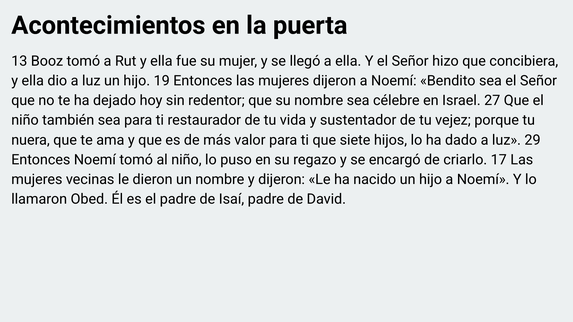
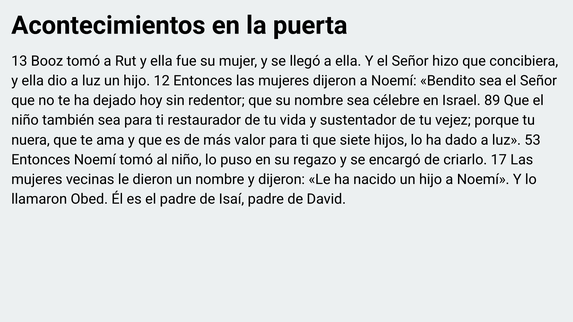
19: 19 -> 12 (162, 81)
27: 27 -> 89 (492, 101)
29: 29 -> 53 (533, 140)
